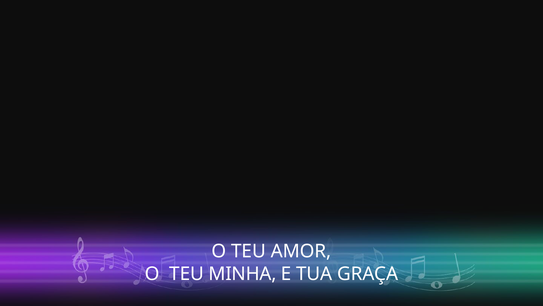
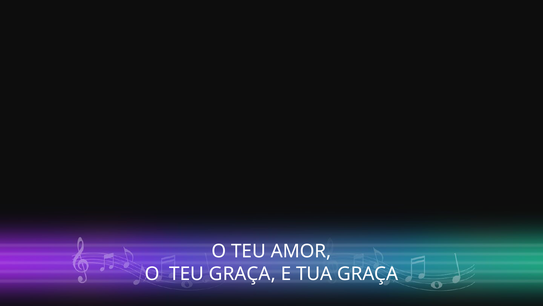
TEU MINHA: MINHA -> GRAÇA (242, 274)
